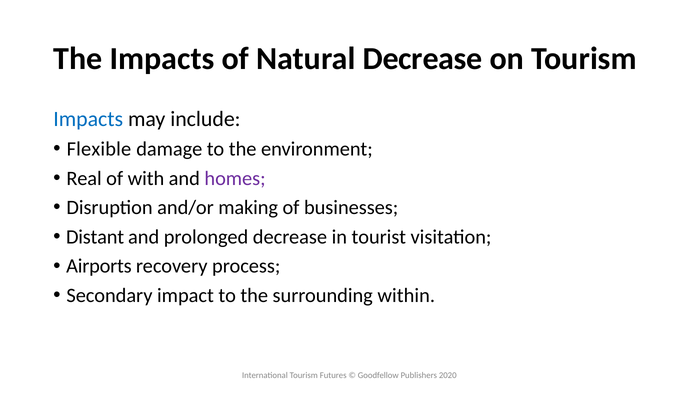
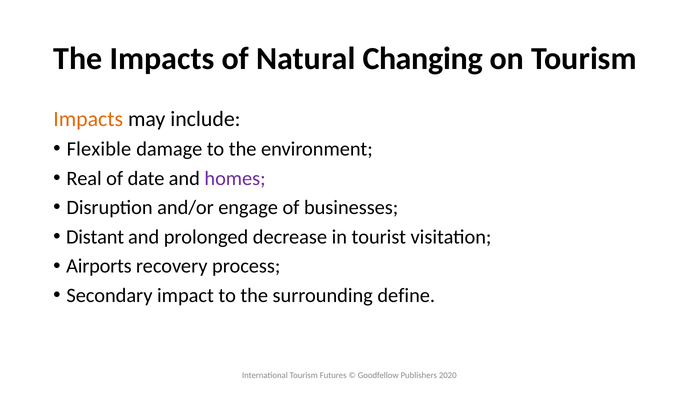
Natural Decrease: Decrease -> Changing (423, 59)
Impacts colour: blue -> orange (88, 119)
with: with -> date (146, 178)
making: making -> engage (248, 208)
within: within -> define (406, 296)
